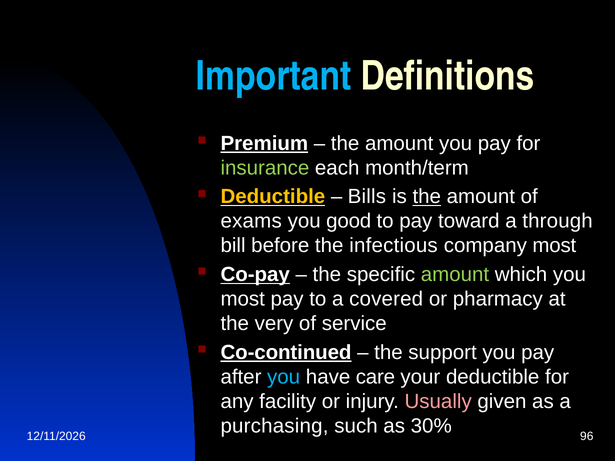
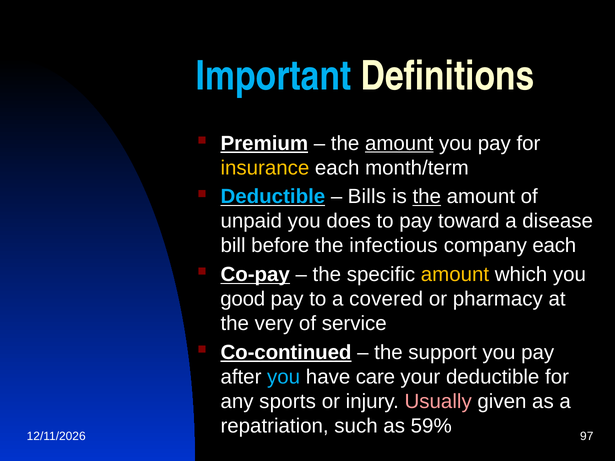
amount underline: none -> present (399, 143)
insurance colour: light green -> yellow (265, 168)
Deductible colour: yellow -> light blue (273, 197)
exams: exams -> unpaid (251, 221)
good: good -> does (349, 221)
through: through -> disease (558, 221)
company most: most -> each (554, 246)
amount colour: light green -> yellow (455, 275)
most: most -> good (243, 299)
facility: facility -> sports (288, 402)
purchasing: purchasing -> repatriation (275, 426)
30%: 30% -> 59% (431, 426)
96: 96 -> 97 (587, 436)
